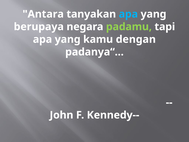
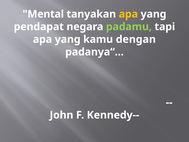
Antara: Antara -> Mental (43, 14)
apa colour: light blue -> yellow (128, 14)
berupaya: berupaya -> pendapat (39, 27)
